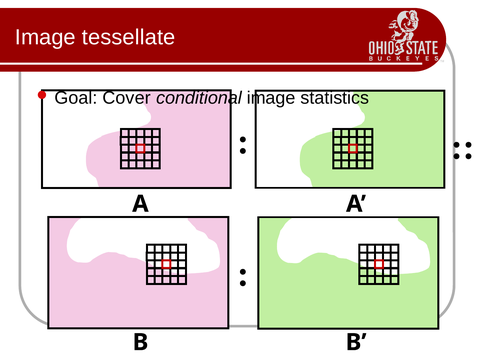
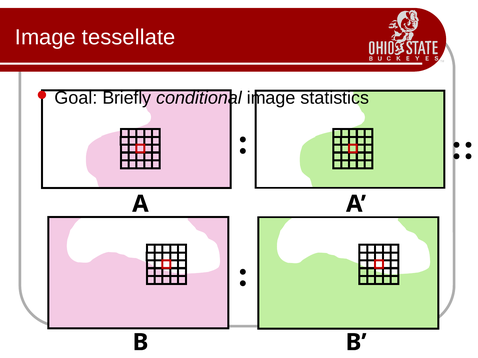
Cover: Cover -> Briefly (127, 98)
